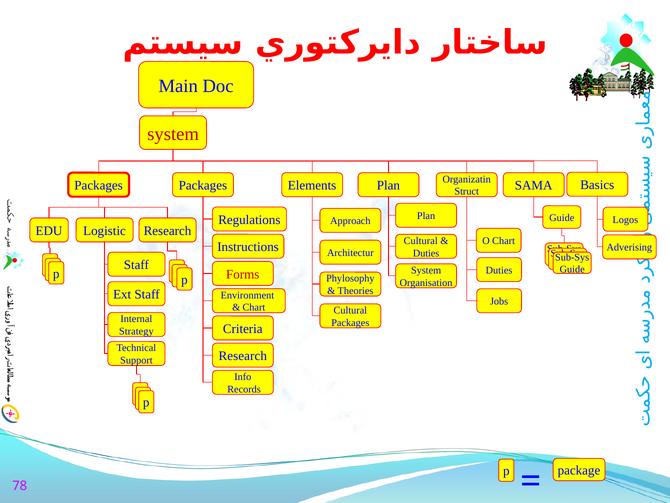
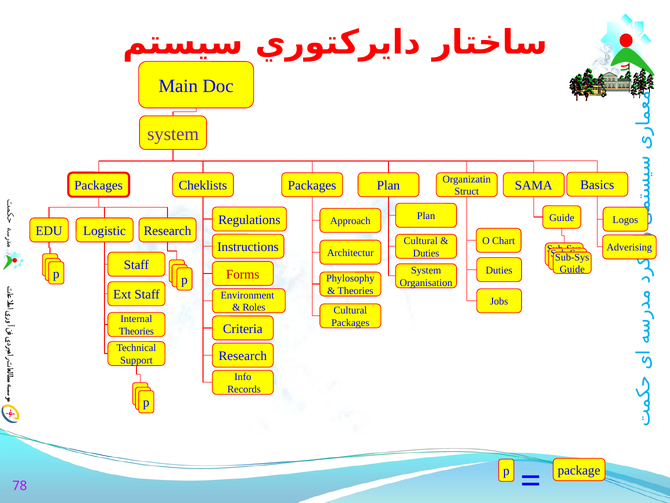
system colour: red -> purple (173, 134)
Packages Packages: Packages -> Cheklists (203, 185)
Elements: Elements -> Packages (312, 185)
Chart: Chart -> Roles (254, 307)
Strategy: Strategy -> Theories (136, 331)
